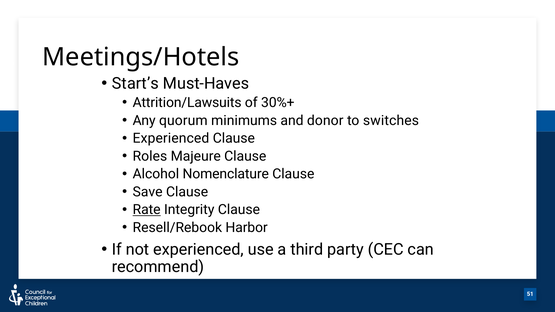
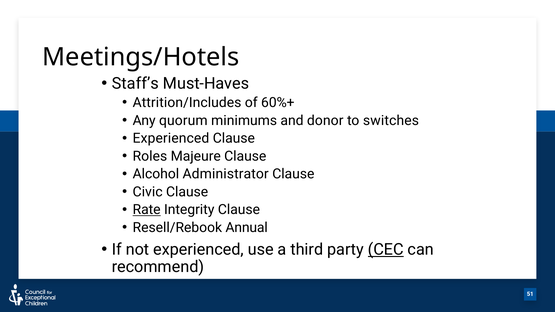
Start’s: Start’s -> Staff’s (135, 84)
Attrition/Lawsuits: Attrition/Lawsuits -> Attrition/Includes (187, 103)
30%+: 30%+ -> 60%+ (278, 103)
Nomenclature: Nomenclature -> Administrator (226, 174)
Save: Save -> Civic (148, 192)
Harbor: Harbor -> Annual (247, 228)
CEC underline: none -> present (386, 250)
